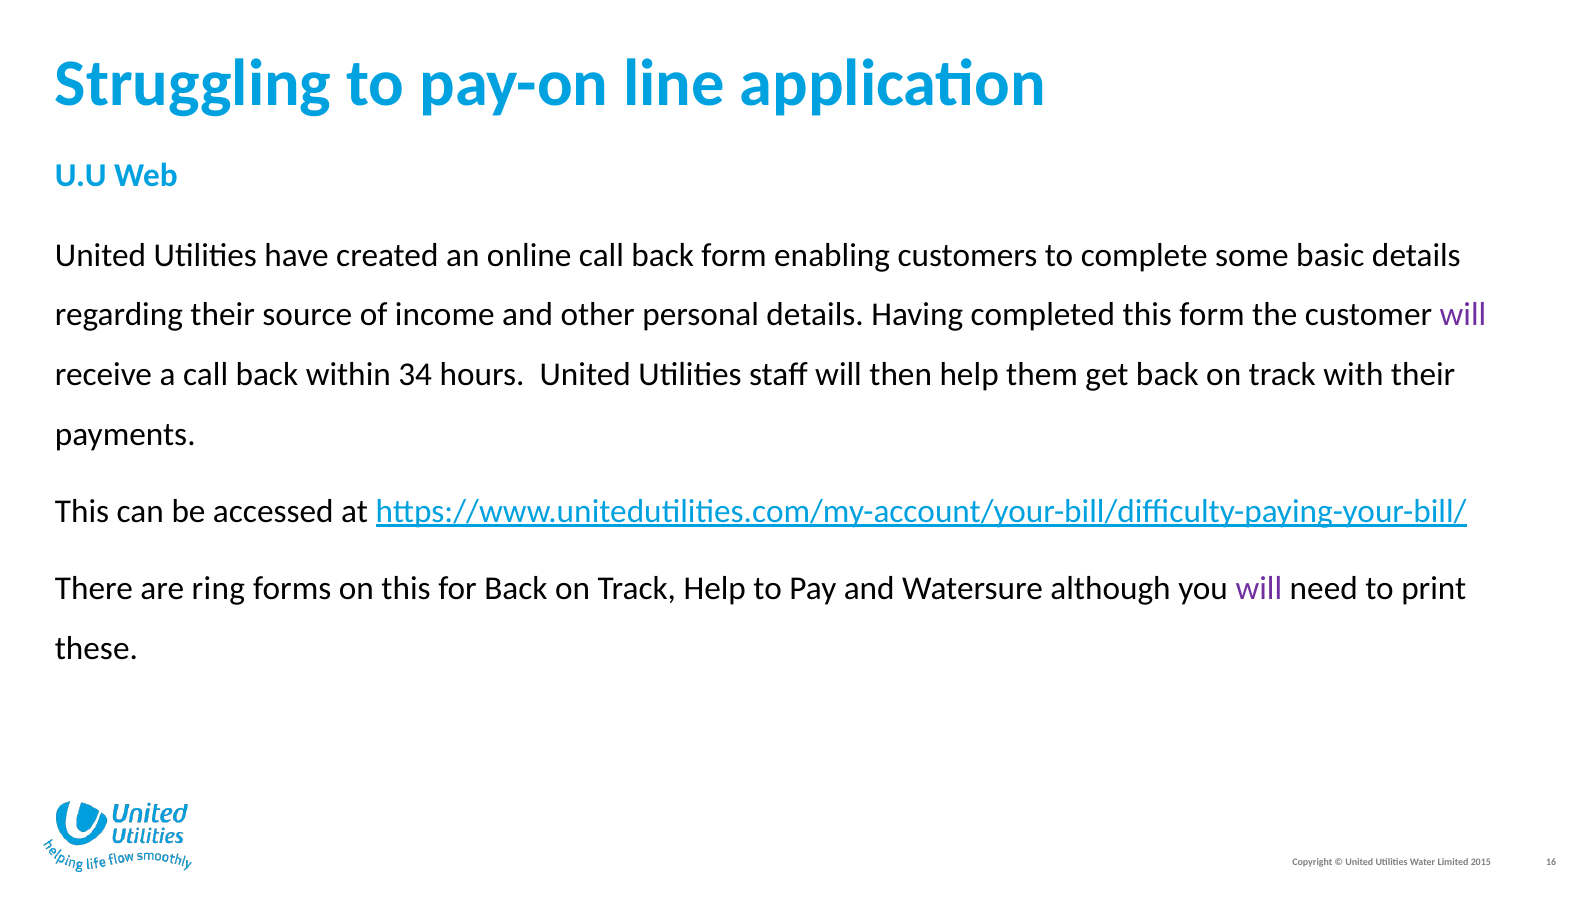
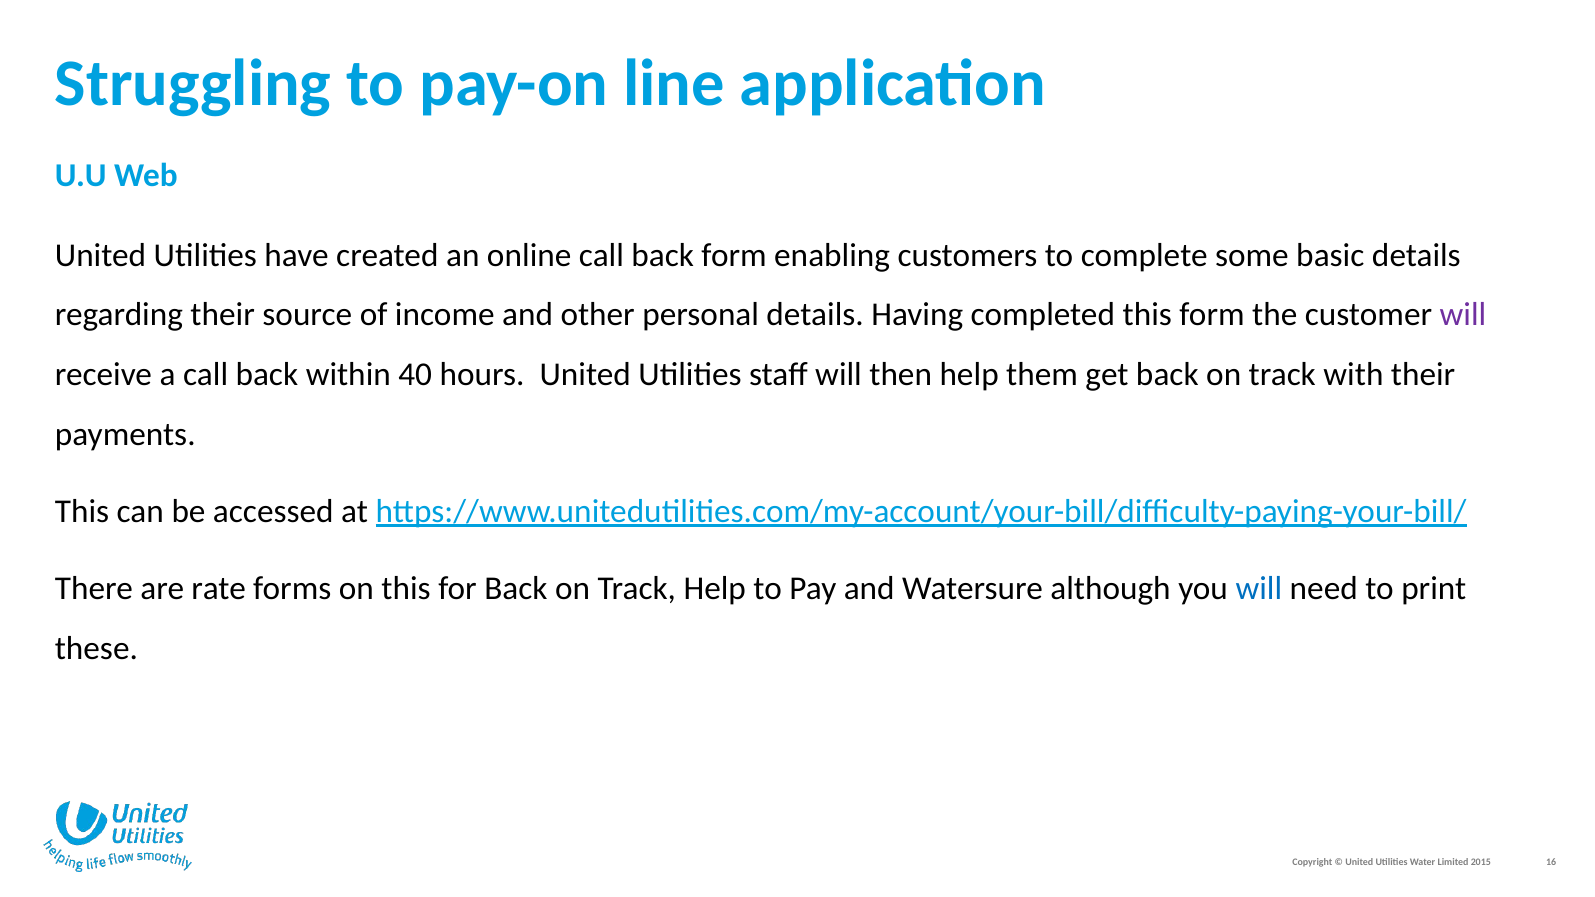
34: 34 -> 40 (415, 375)
ring: ring -> rate (219, 589)
will colour: purple -> blue (1259, 589)
